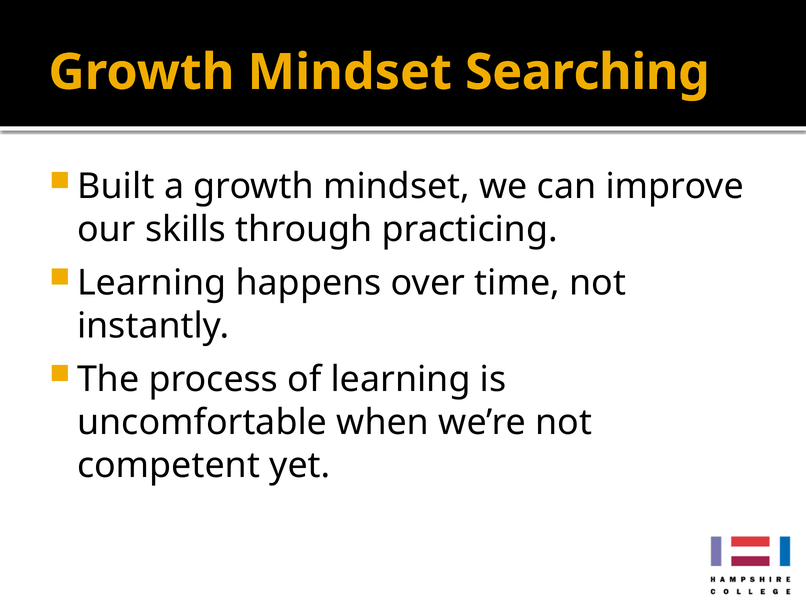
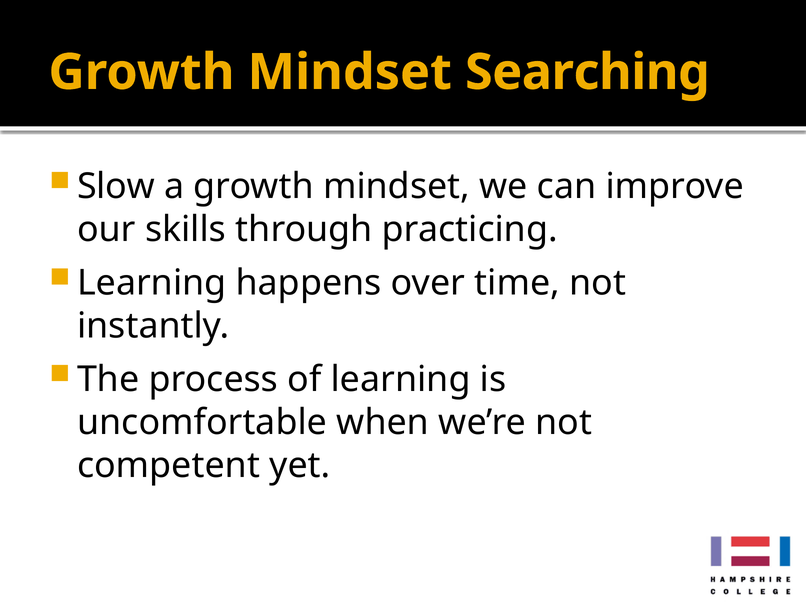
Built: Built -> Slow (116, 187)
